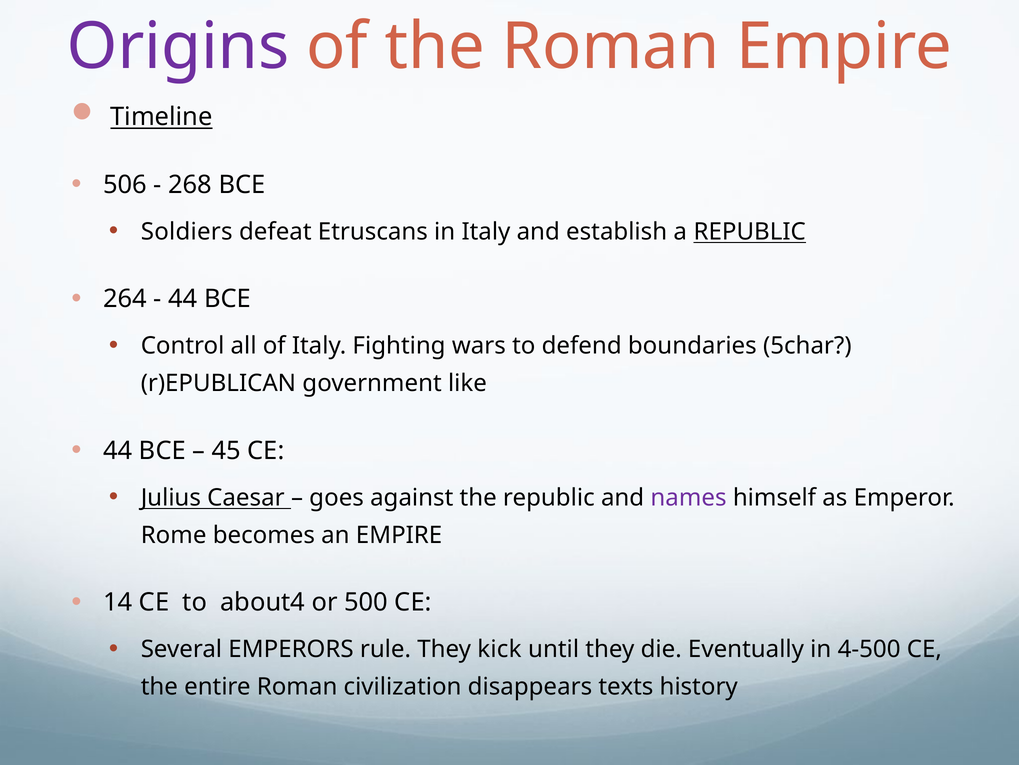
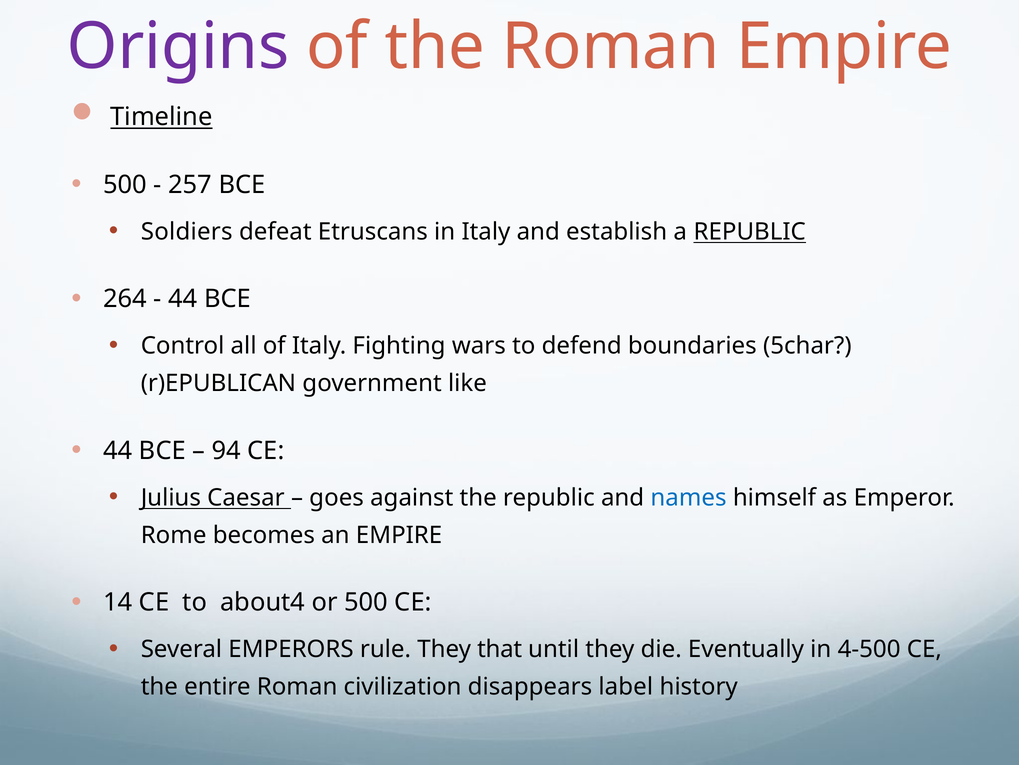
506: 506 -> 500 (125, 185)
268: 268 -> 257 (190, 185)
45: 45 -> 94 (226, 450)
names colour: purple -> blue (689, 497)
kick: kick -> that (500, 649)
texts: texts -> label (626, 686)
